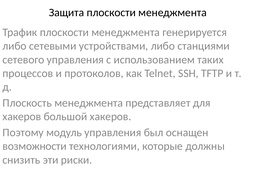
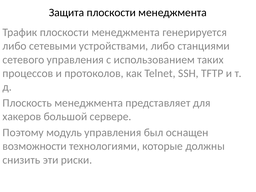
большой хакеров: хакеров -> сервере (111, 117)
